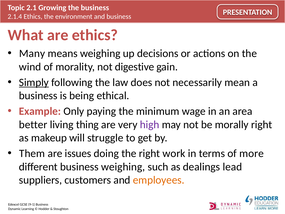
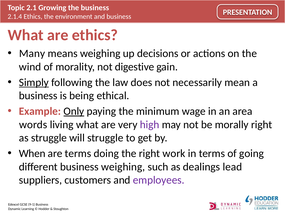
Only underline: none -> present (74, 111)
better: better -> words (33, 124)
living thing: thing -> what (87, 124)
as makeup: makeup -> struggle (49, 138)
Them: Them -> When (32, 153)
are issues: issues -> terms (78, 153)
more: more -> going (252, 153)
employees colour: orange -> purple (159, 180)
